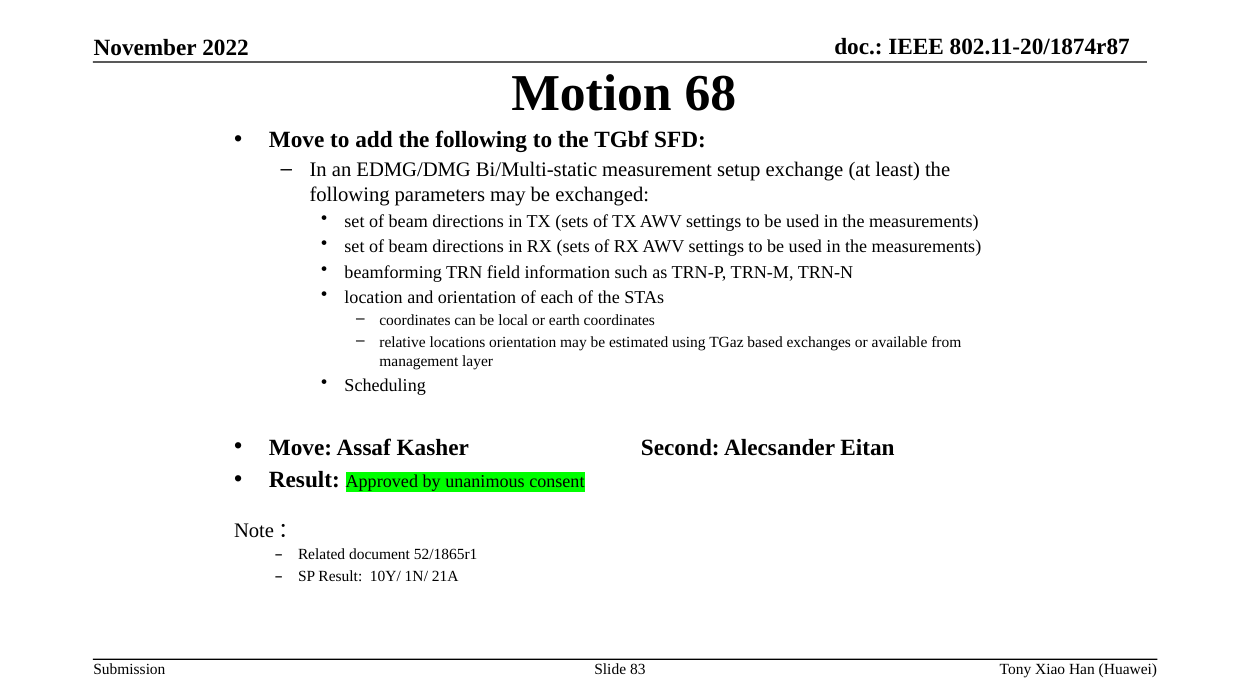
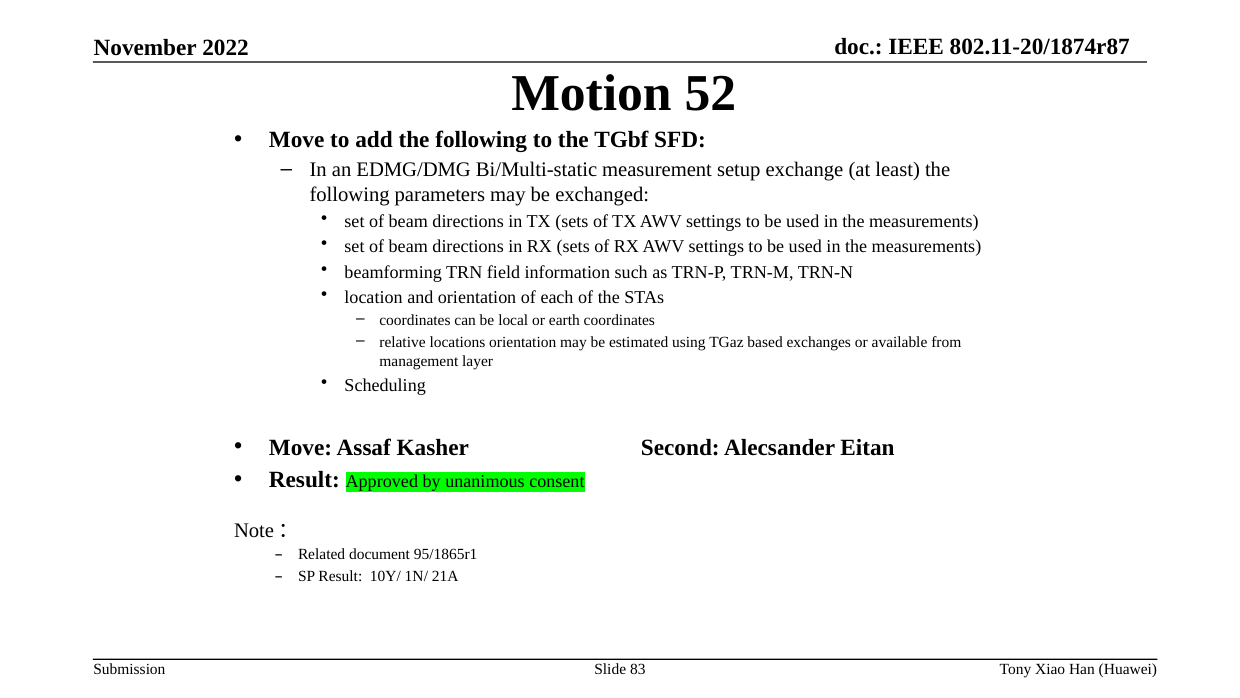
68: 68 -> 52 (710, 94)
52/1865r1: 52/1865r1 -> 95/1865r1 (446, 554)
